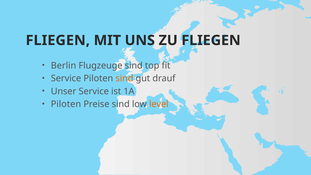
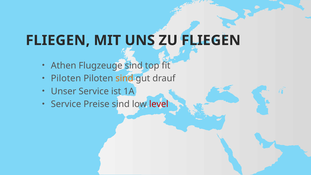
Berlin: Berlin -> Athen (64, 66)
Service: Service -> Piloten (66, 78)
Piloten: Piloten -> Service (66, 104)
level colour: orange -> red (159, 104)
